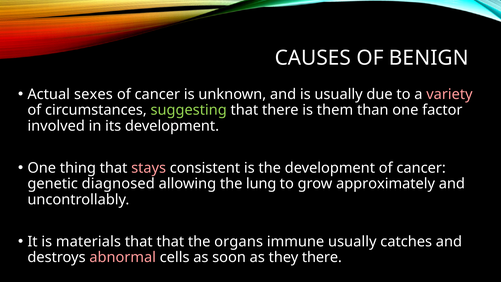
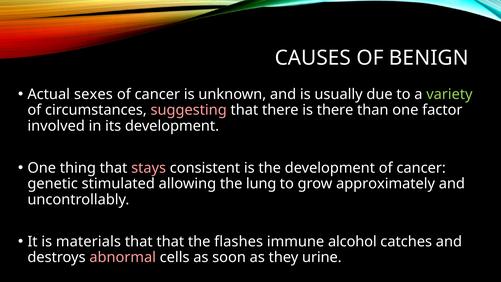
variety colour: pink -> light green (449, 94)
suggesting colour: light green -> pink (189, 110)
is them: them -> there (335, 110)
diagnosed: diagnosed -> stimulated (118, 184)
organs: organs -> flashes (239, 241)
immune usually: usually -> alcohol (352, 241)
they there: there -> urine (322, 257)
